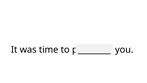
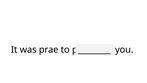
time: time -> prae (49, 49)
